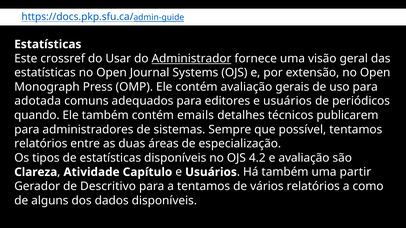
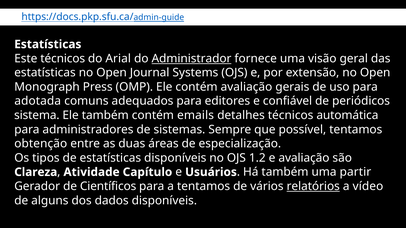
Este crossref: crossref -> técnicos (63, 59)
Usar: Usar -> Arial (118, 59)
editores e usuários: usuários -> confiável (288, 101)
quando: quando -> sistema (37, 115)
publicarem: publicarem -> automática (347, 115)
relatórios: relatórios -> obtenção (41, 144)
4.2: 4.2 -> 1.2 (257, 158)
Descritivo: Descritivo -> Científicos (108, 187)
relatórios underline: none -> present (313, 187)
como: como -> vídeo (368, 187)
